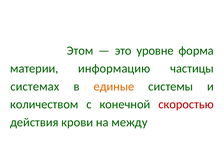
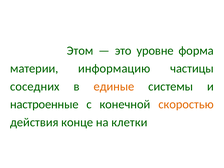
системах: системах -> соседних (35, 86)
количеством: количеством -> настроенные (44, 104)
скоростью colour: red -> orange (186, 104)
крови: крови -> конце (77, 122)
между: между -> клетки (129, 122)
